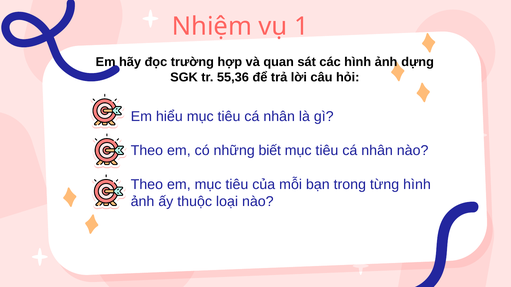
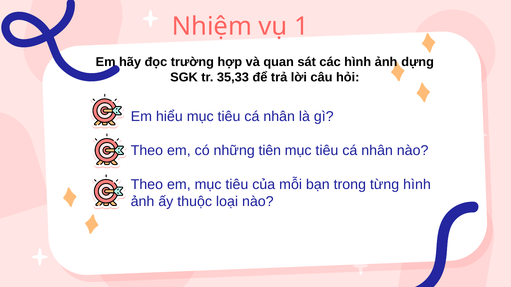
55,36: 55,36 -> 35,33 (233, 78)
biết: biết -> tiên (270, 151)
